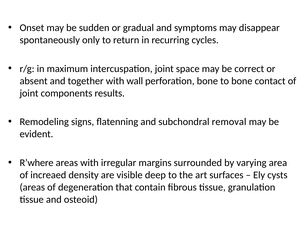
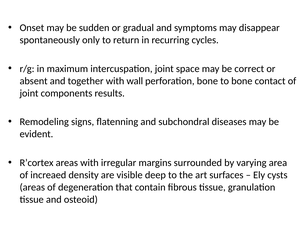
removal: removal -> diseases (229, 122)
R’where: R’where -> R’cortex (37, 162)
